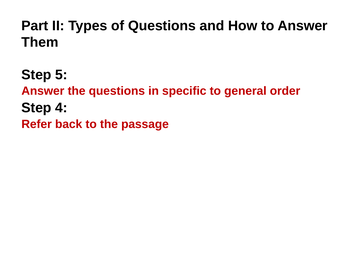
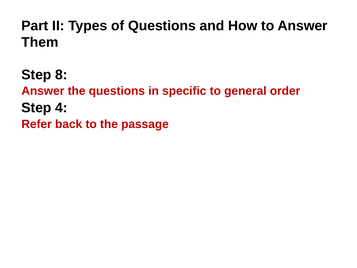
5: 5 -> 8 (61, 75)
